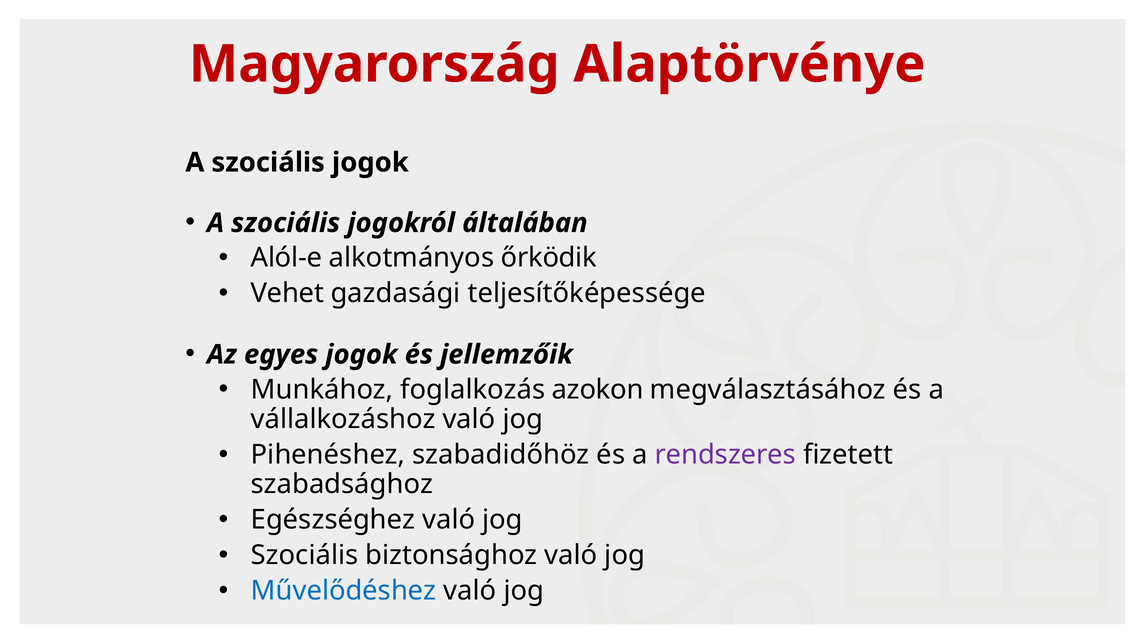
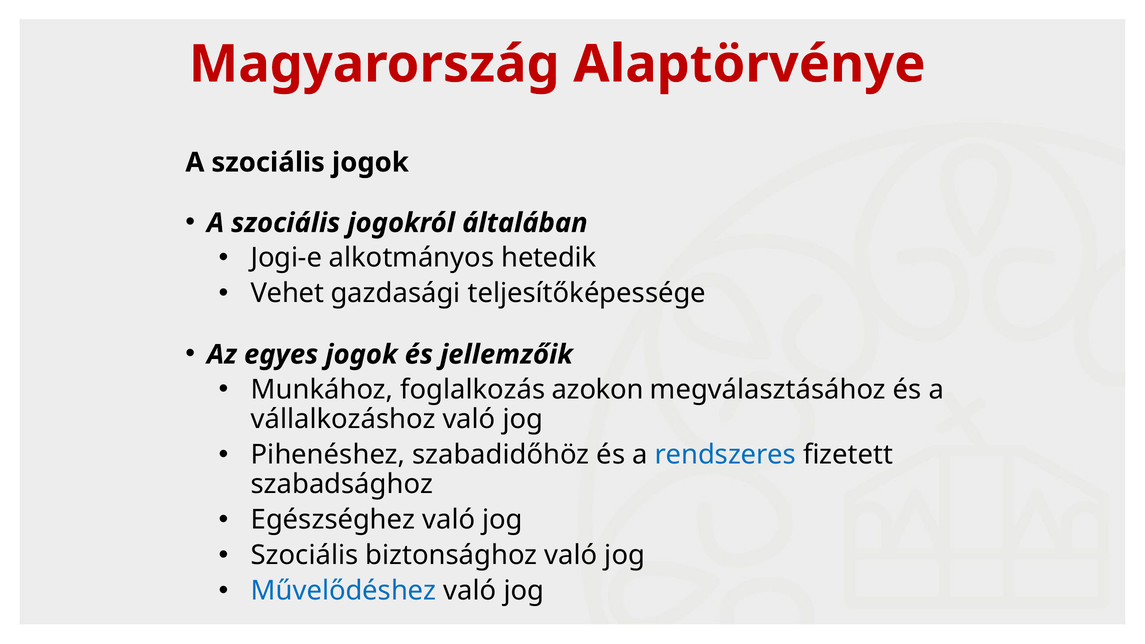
Alól-e: Alól-e -> Jogi-e (286, 258)
őrködik: őrködik -> hetedik (549, 258)
rendszeres colour: purple -> blue (725, 455)
